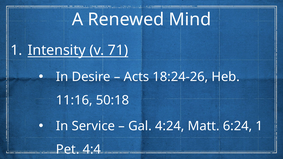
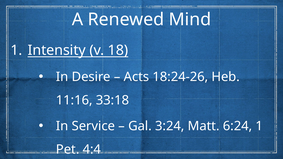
71: 71 -> 18 (118, 50)
50:18: 50:18 -> 33:18 (113, 100)
4:24: 4:24 -> 3:24 (170, 126)
